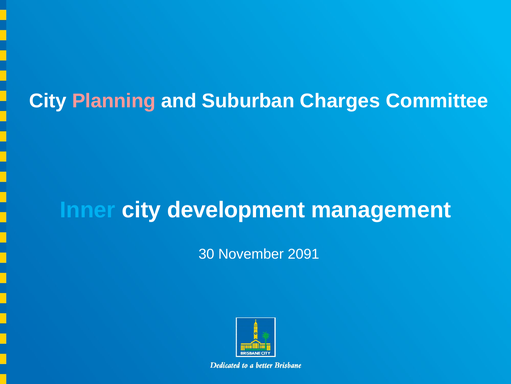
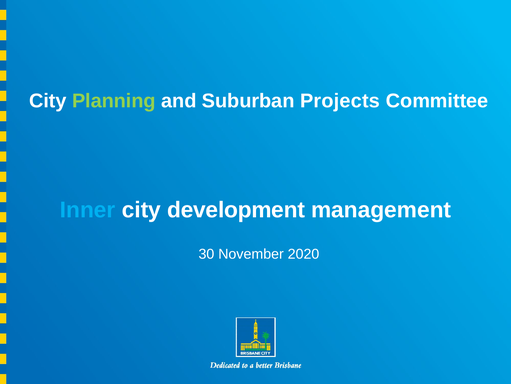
Planning colour: pink -> light green (114, 101)
Charges: Charges -> Projects (340, 101)
2091: 2091 -> 2020 (304, 254)
